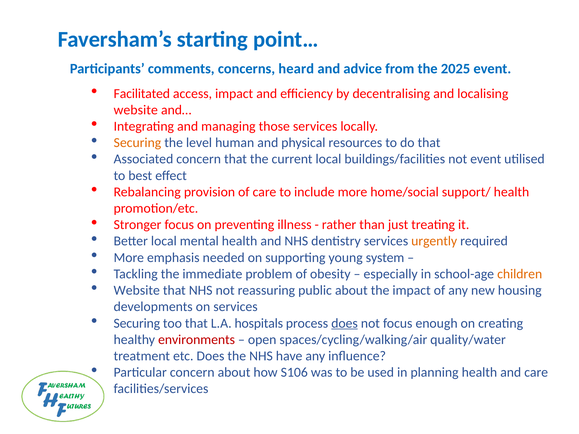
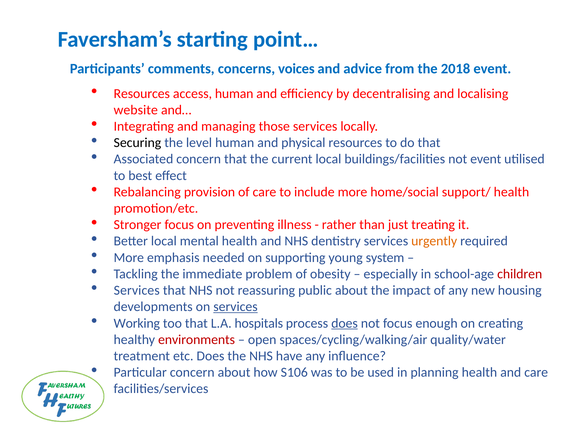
heard: heard -> voices (296, 69)
2025: 2025 -> 2018 (456, 69)
Facilitated: Facilitated -> Resources (142, 94)
access impact: impact -> human (234, 94)
Securing colour: orange -> black (137, 143)
children colour: orange -> red (520, 274)
Website: Website -> Services (137, 291)
services underline: none -> present (235, 307)
Securing: Securing -> Working (137, 323)
